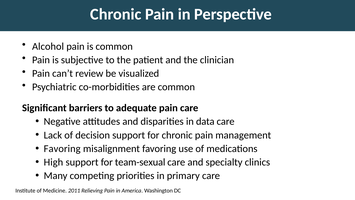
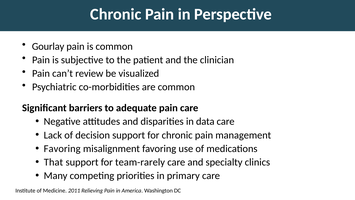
Alcohol: Alcohol -> Gourlay (48, 46)
High: High -> That (53, 162)
team-sexual: team-sexual -> team-rarely (140, 162)
